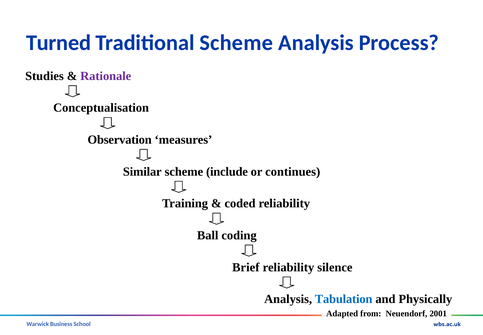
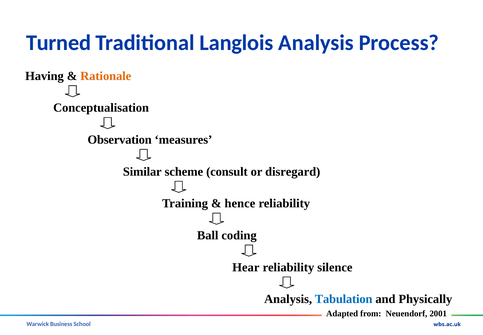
Traditional Scheme: Scheme -> Langlois (236, 43)
Studies: Studies -> Having (44, 76)
Rationale colour: purple -> orange (106, 76)
include: include -> consult (227, 171)
continues: continues -> disregard (293, 171)
coded: coded -> hence (240, 203)
Brief: Brief -> Hear (246, 267)
